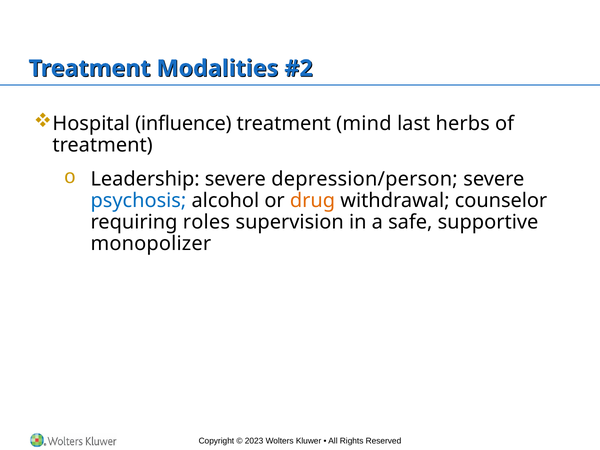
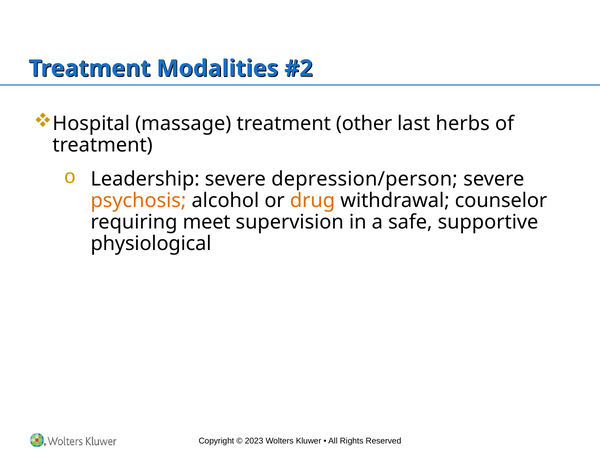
influence: influence -> massage (183, 124)
mind: mind -> other (364, 124)
psychosis colour: blue -> orange (138, 201)
roles: roles -> meet (207, 222)
monopolizer: monopolizer -> physiological (151, 244)
